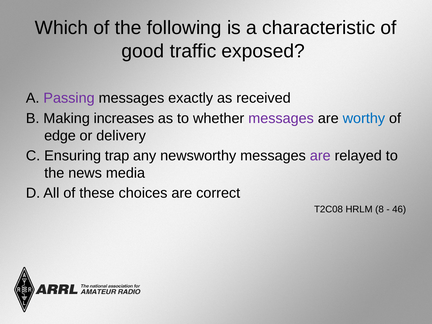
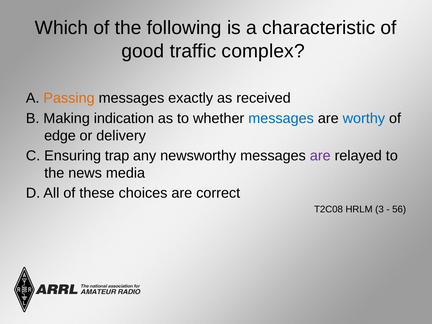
exposed: exposed -> complex (263, 51)
Passing colour: purple -> orange (69, 98)
increases: increases -> indication (124, 118)
messages colour: purple -> blue (281, 118)
8: 8 -> 3 (379, 209)
46: 46 -> 56 (399, 209)
